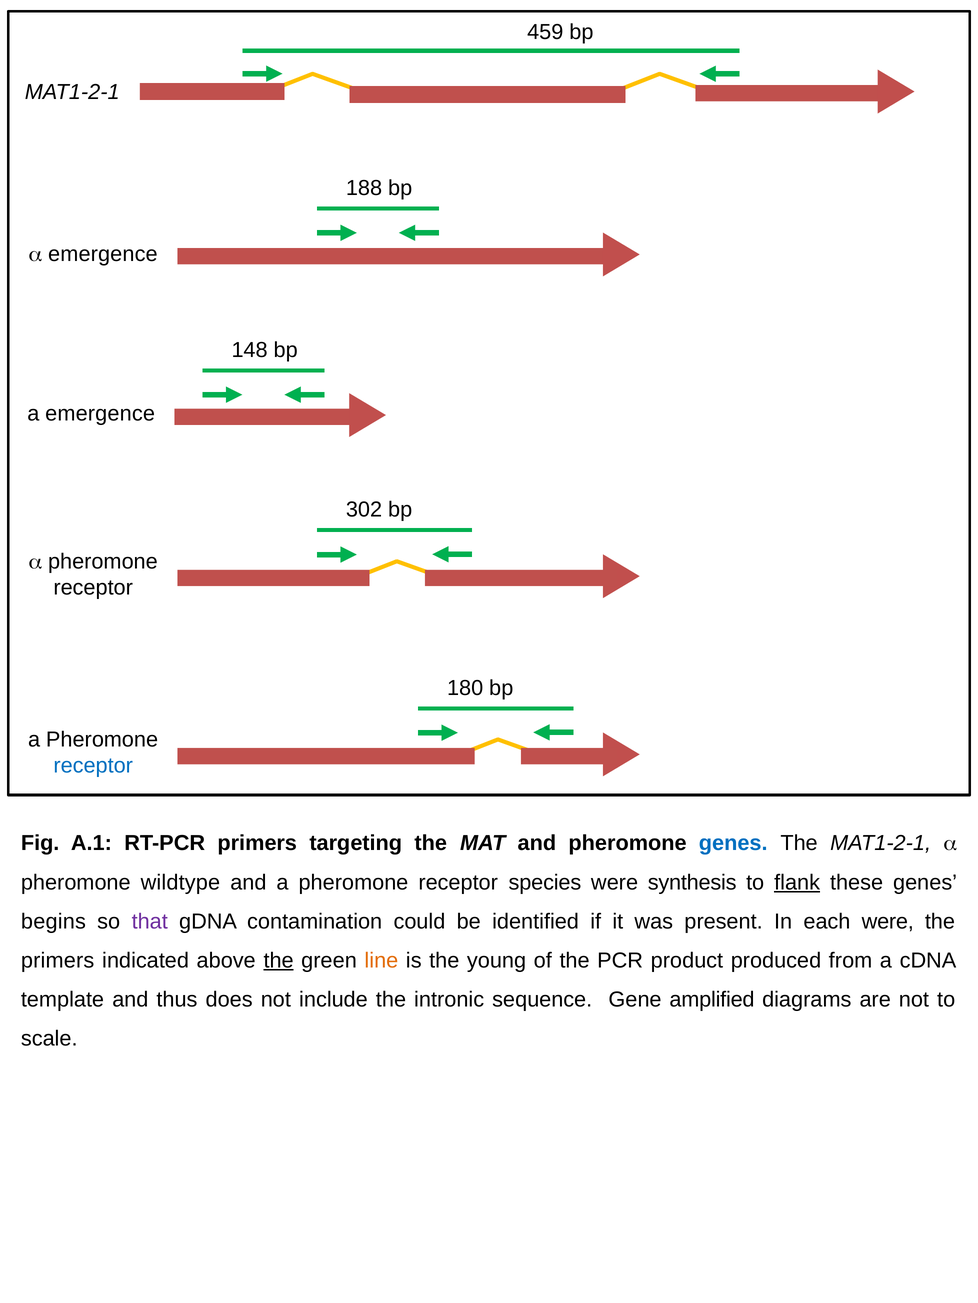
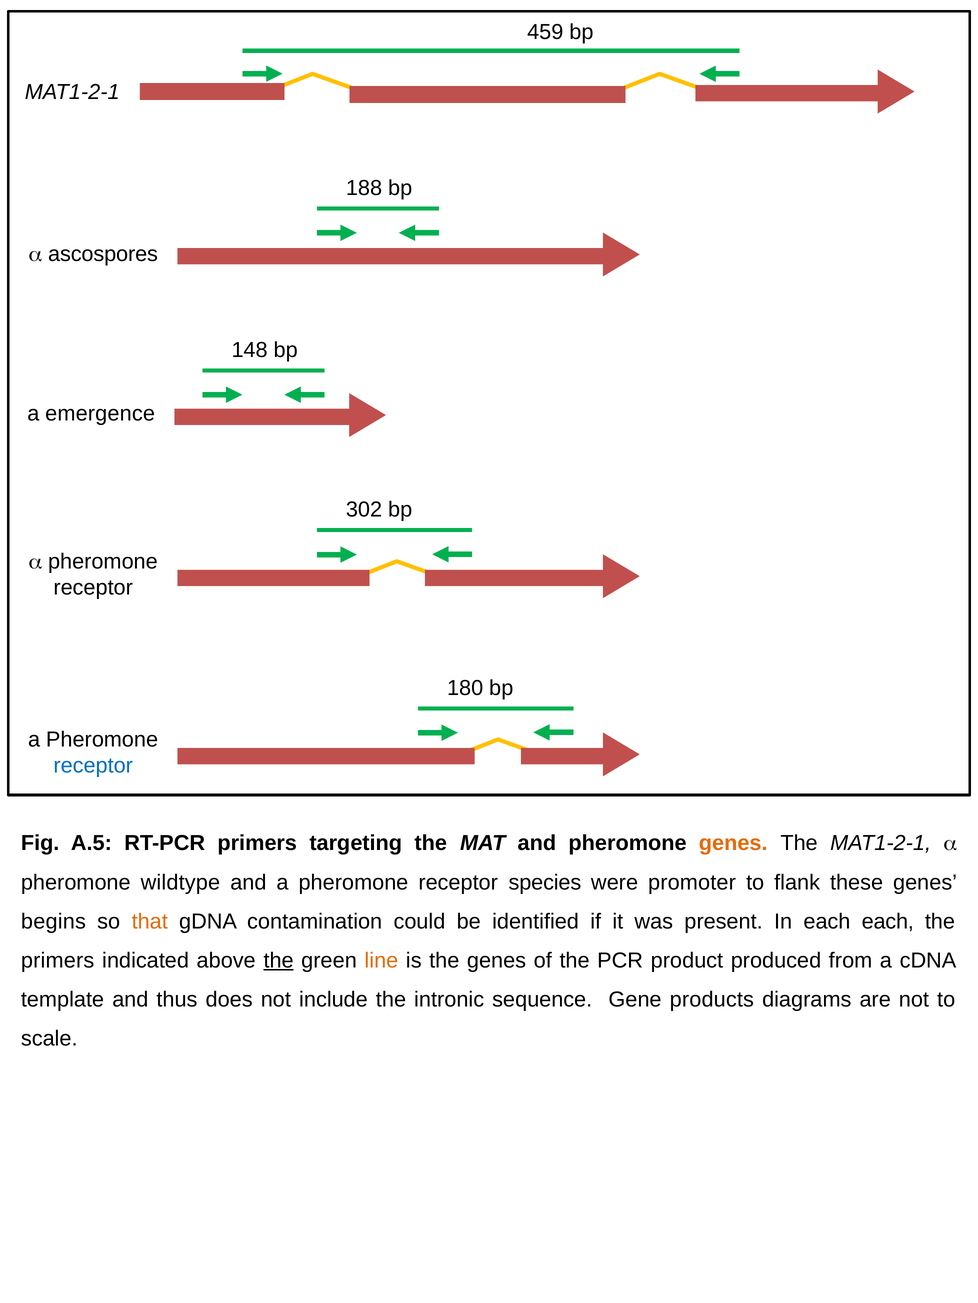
emergence: emergence -> ascospores (103, 254)
A.1: A.1 -> A.5 (91, 844)
genes colour: blue -> orange (733, 844)
synthesis: synthesis -> promoter (692, 883)
flank underline: present -> none (797, 883)
that colour: purple -> orange (150, 922)
each were: were -> each (888, 922)
the young: young -> genes (497, 961)
amplified: amplified -> products (712, 1000)
